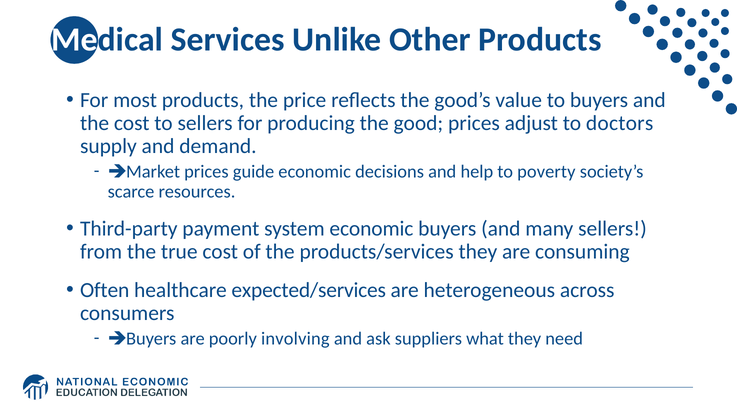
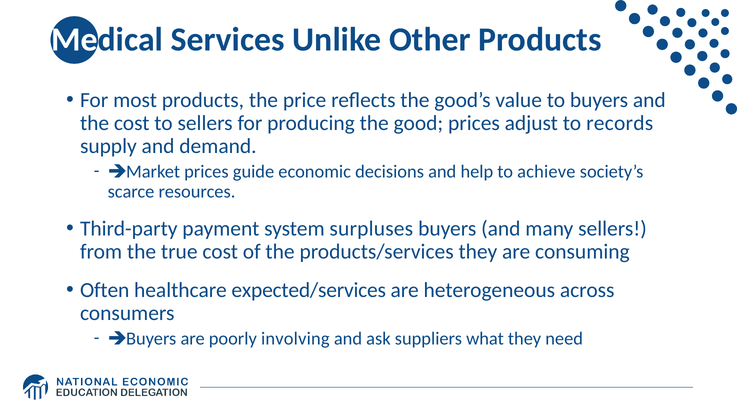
doctors: doctors -> records (620, 123)
poverty: poverty -> achieve (546, 172)
system economic: economic -> surpluses (371, 229)
